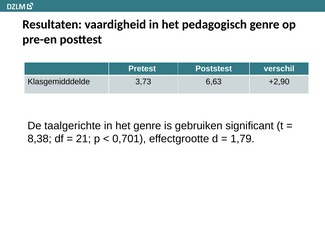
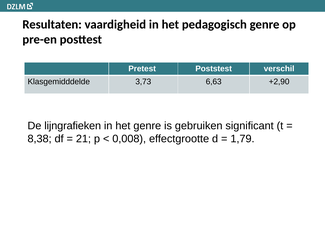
taalgerichte: taalgerichte -> lijngrafieken (73, 126)
0,701: 0,701 -> 0,008 (129, 139)
